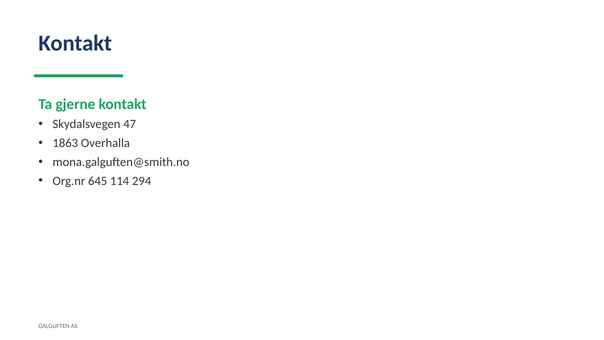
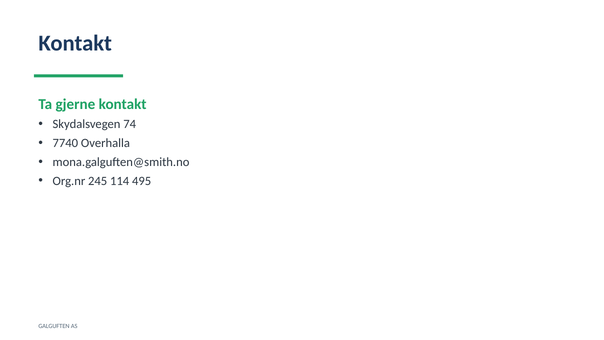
47: 47 -> 74 (130, 124)
1863: 1863 -> 7740 (65, 143)
645: 645 -> 245 (98, 181)
294: 294 -> 495 (142, 181)
